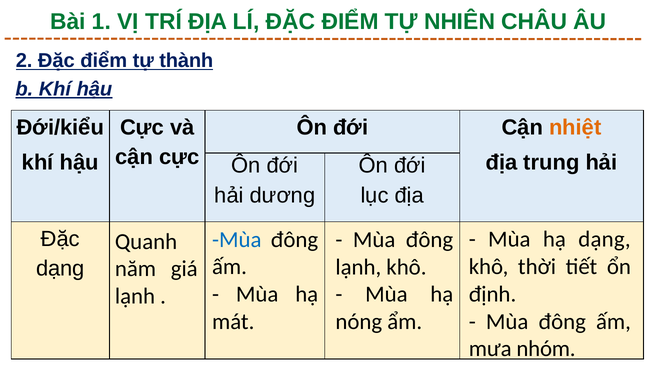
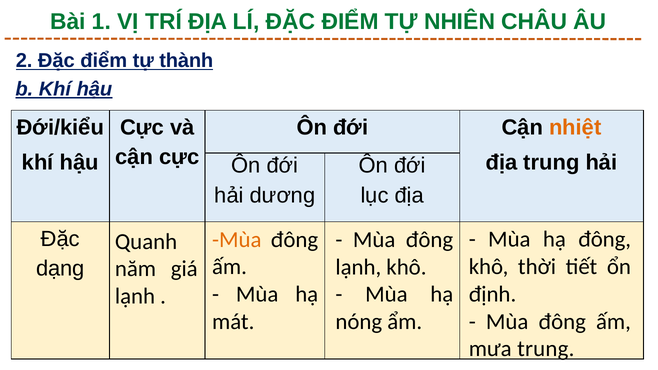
hạ dạng: dạng -> đông (605, 239)
Mùa colour: blue -> orange (237, 240)
mưa nhóm: nhóm -> trung (546, 349)
